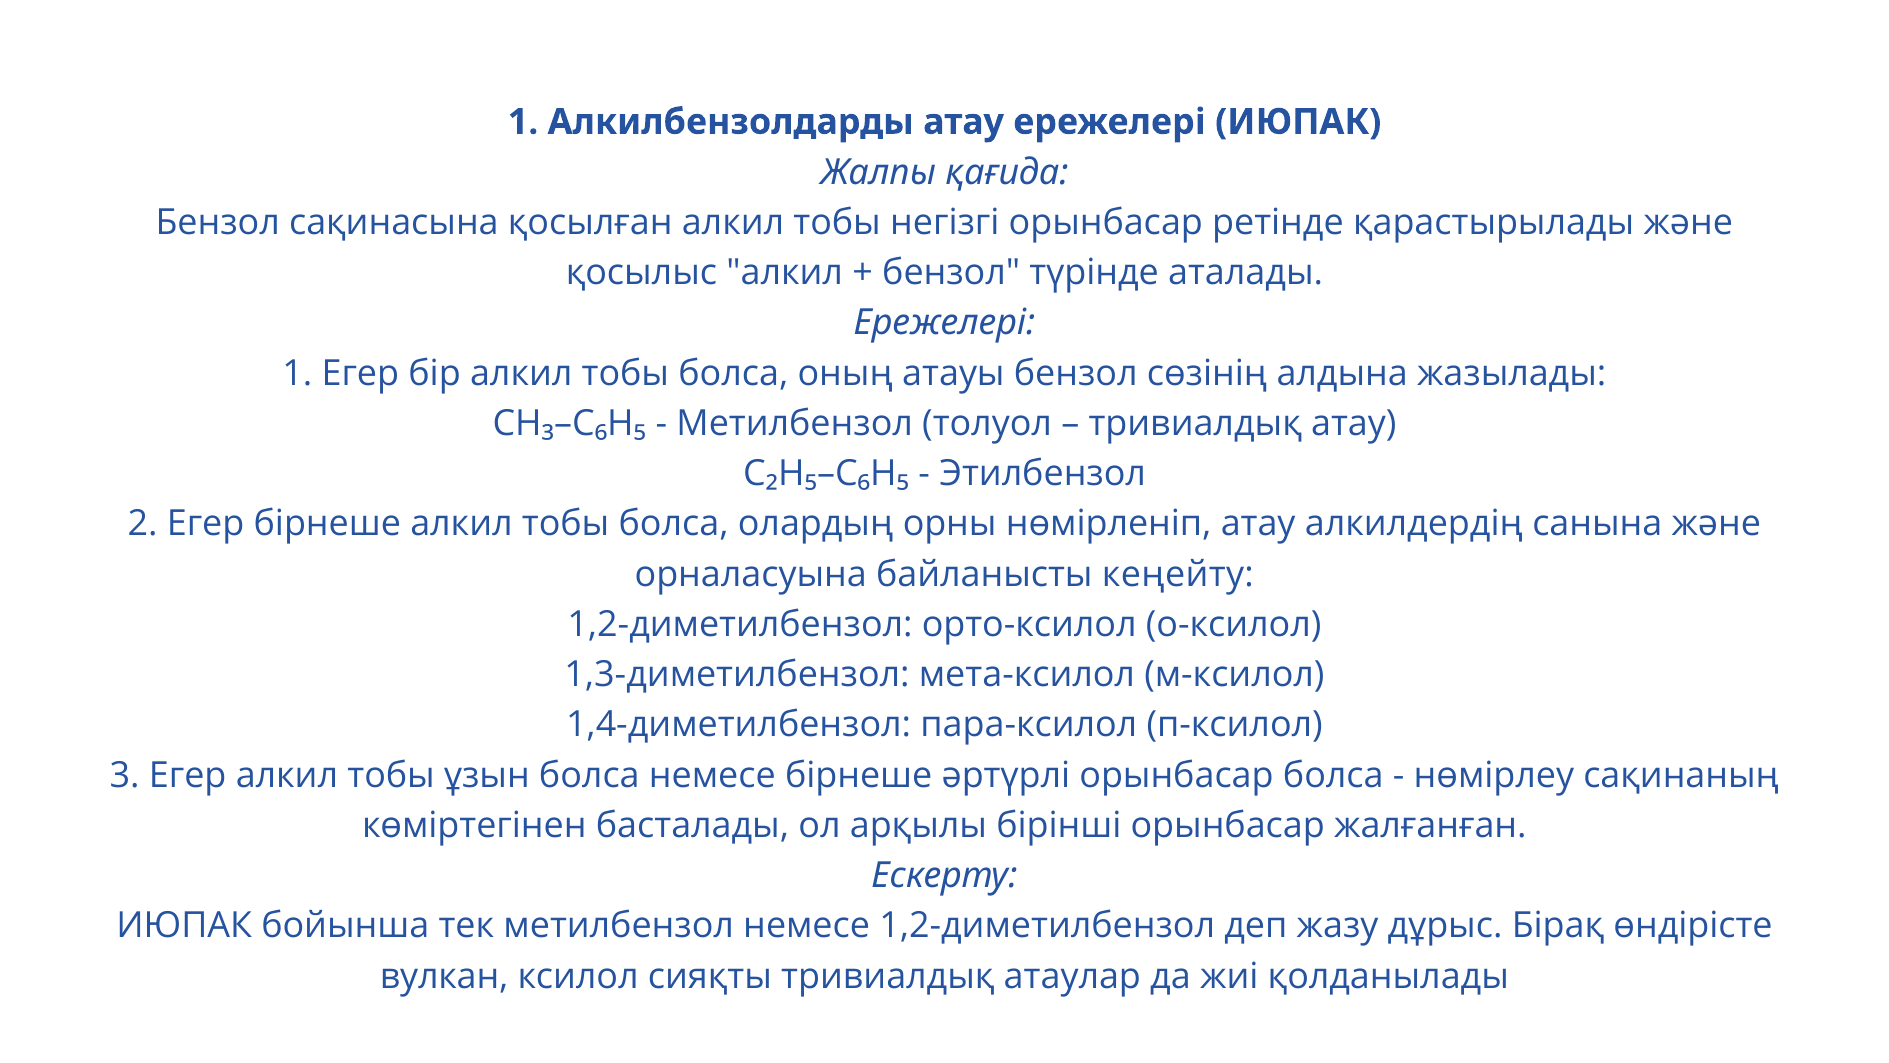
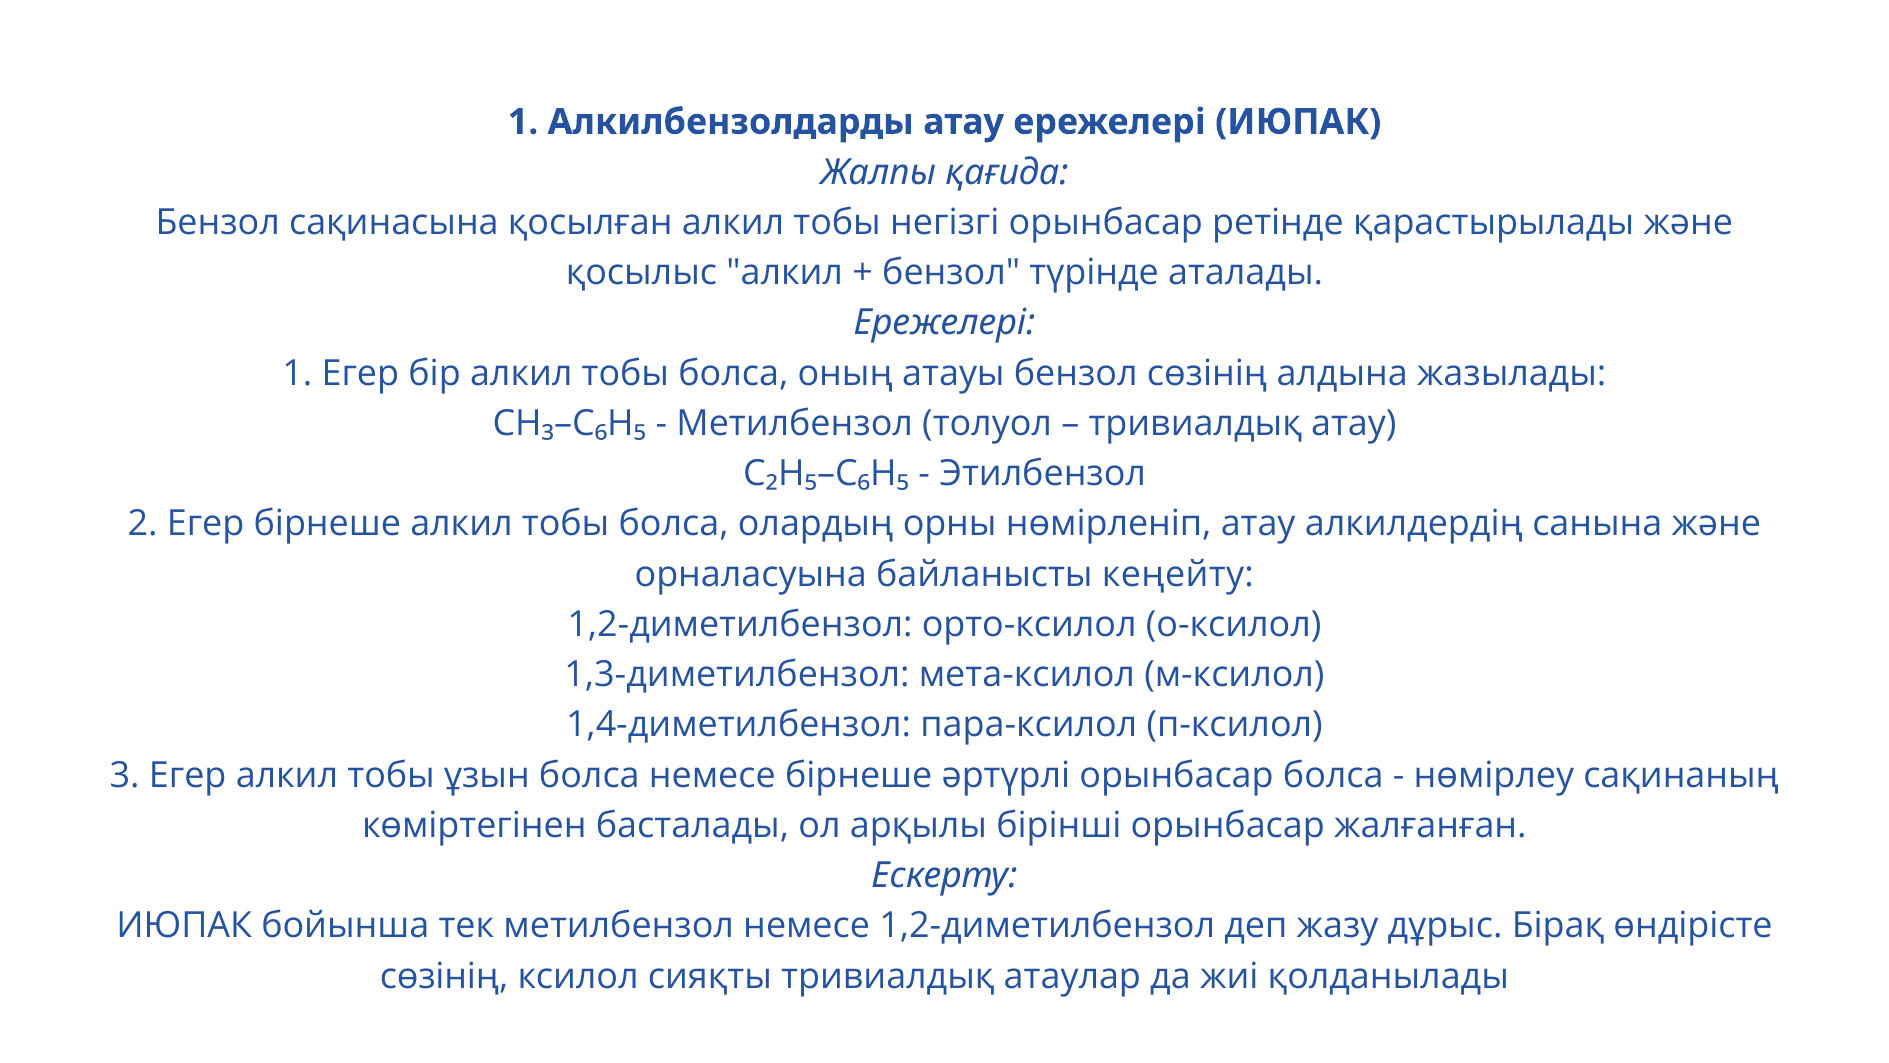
вулкан: вулкан -> сөзінің (444, 976)
